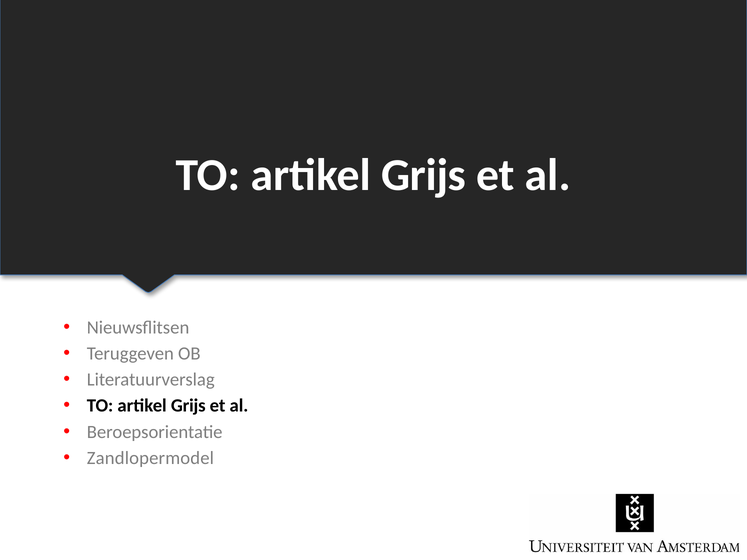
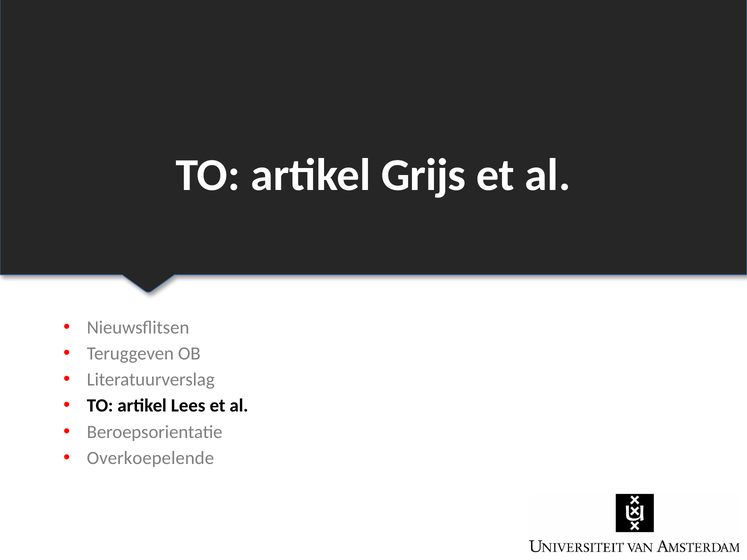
Grijs: Grijs -> Lees (188, 406)
Zandlopermodel: Zandlopermodel -> Overkoepelende (150, 458)
